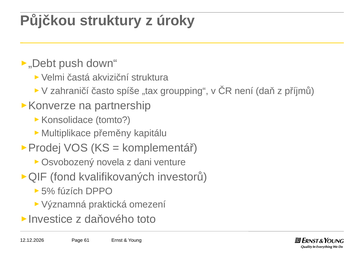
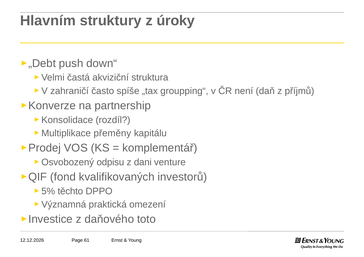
Půjčkou: Půjčkou -> Hlavním (48, 21)
tomto: tomto -> rozdíl (113, 120)
novela: novela -> odpisu (110, 162)
fúzích: fúzích -> těchto (70, 191)
